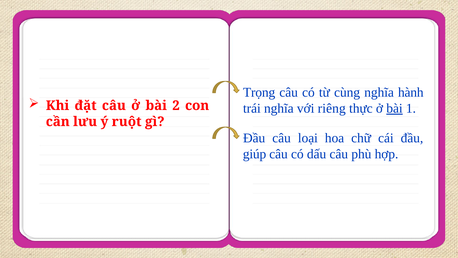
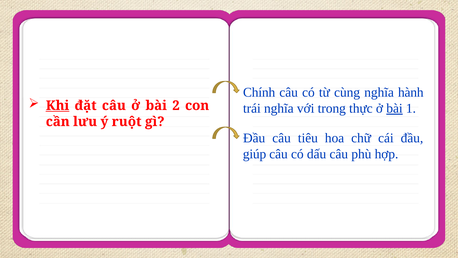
Trọng: Trọng -> Chính (259, 92)
Khi underline: none -> present (57, 105)
riêng: riêng -> trong (332, 108)
loại: loại -> tiêu (308, 138)
